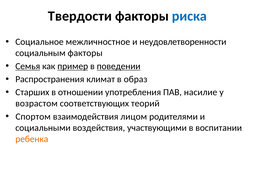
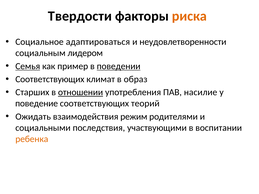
риска colour: blue -> orange (189, 16)
межличностное: межличностное -> адаптироваться (98, 42)
социальным факторы: факторы -> лидером (85, 53)
пример underline: present -> none (73, 66)
Распространения: Распространения -> Соответствующих (50, 79)
отношении underline: none -> present (81, 92)
возрастом: возрастом -> поведение (37, 104)
Спортом: Спортом -> Ожидать (33, 117)
лицом: лицом -> режим (134, 117)
воздействия: воздействия -> последствия (99, 128)
